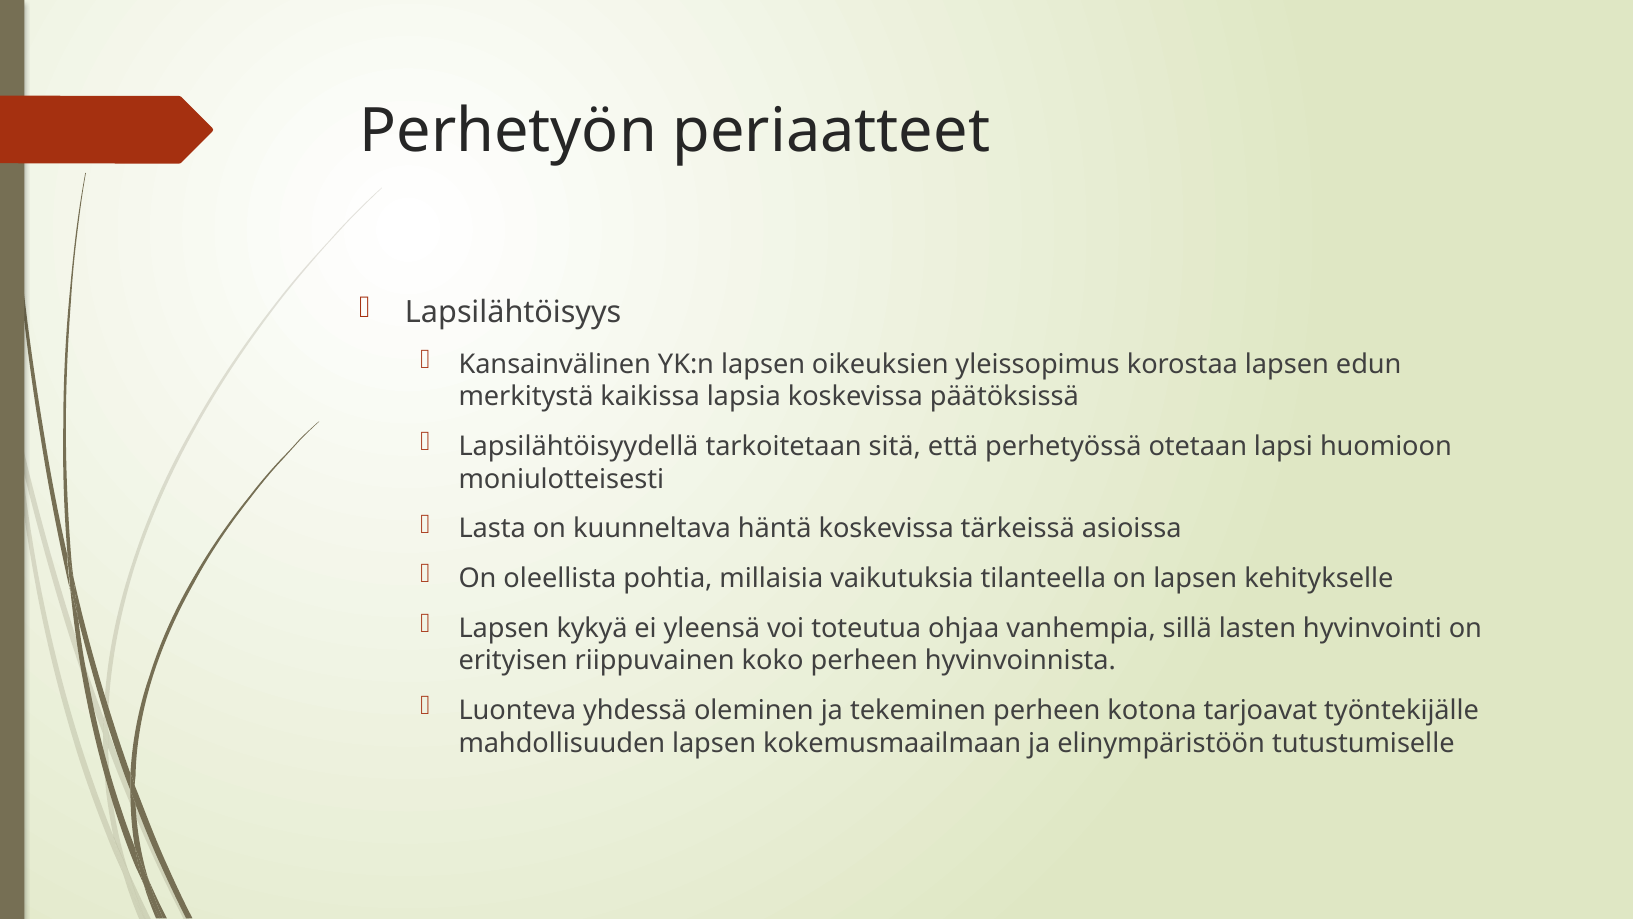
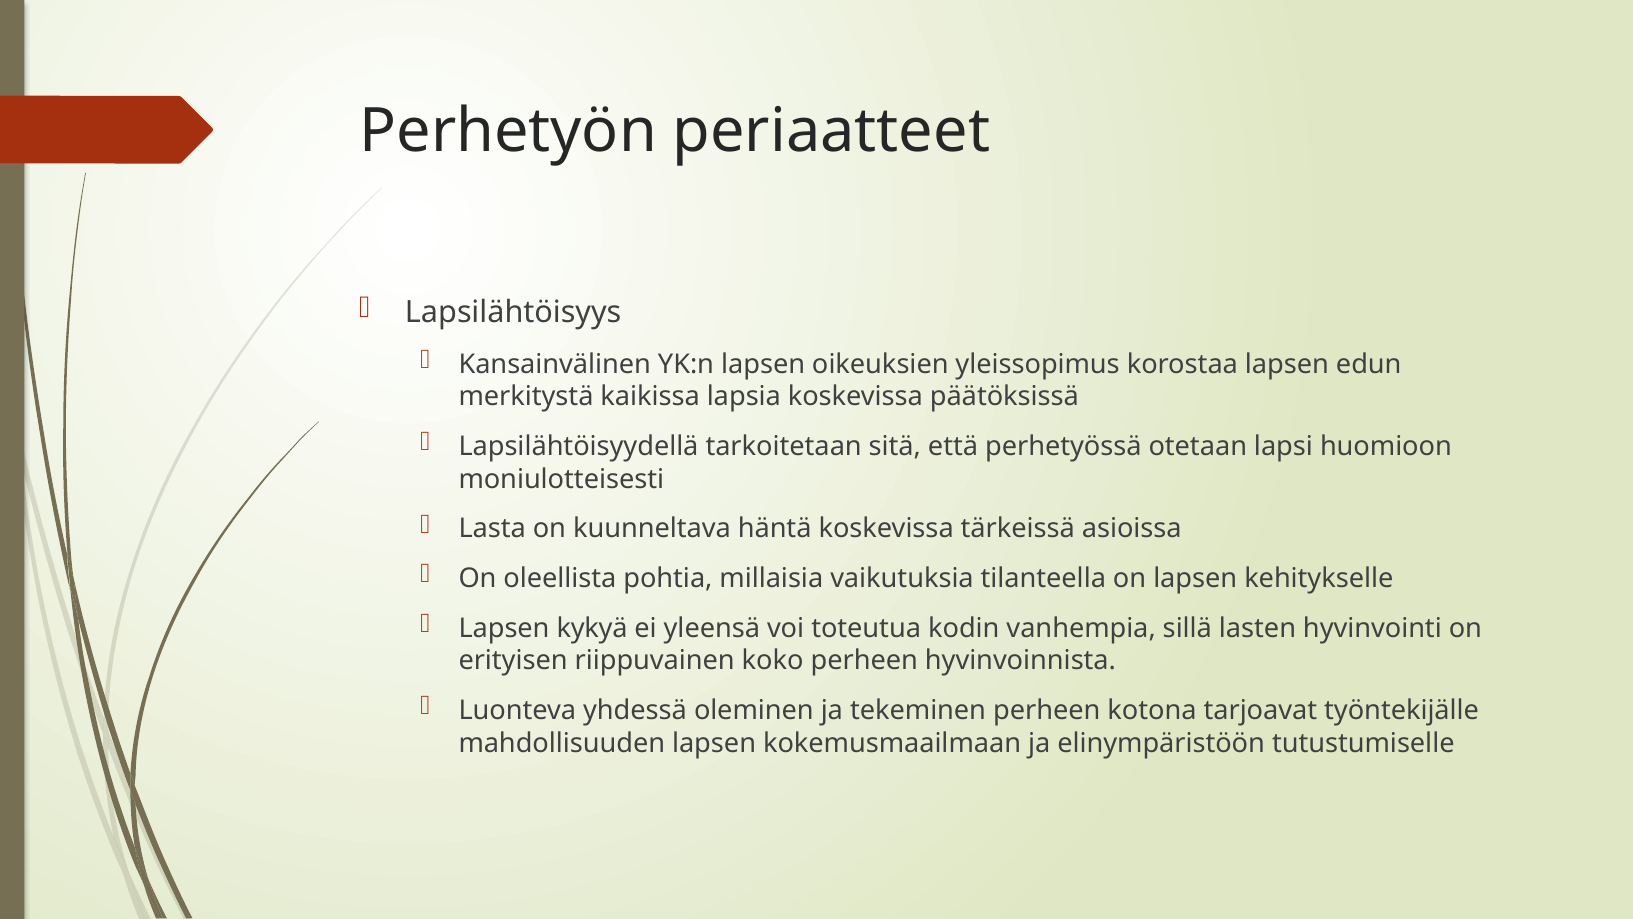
ohjaa: ohjaa -> kodin (964, 628)
